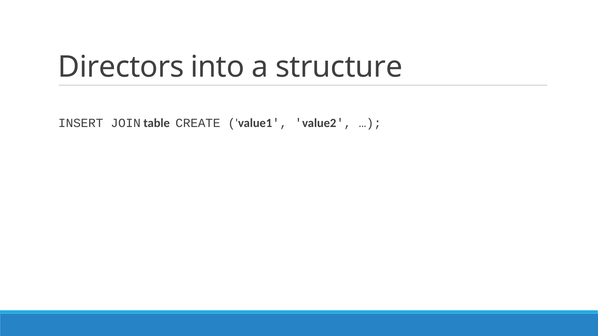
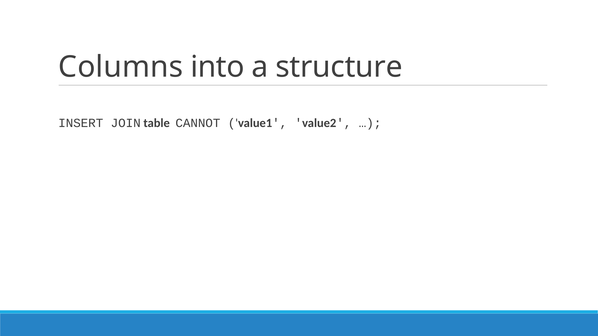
Directors: Directors -> Columns (121, 67)
CREATE: CREATE -> CANNOT (198, 123)
